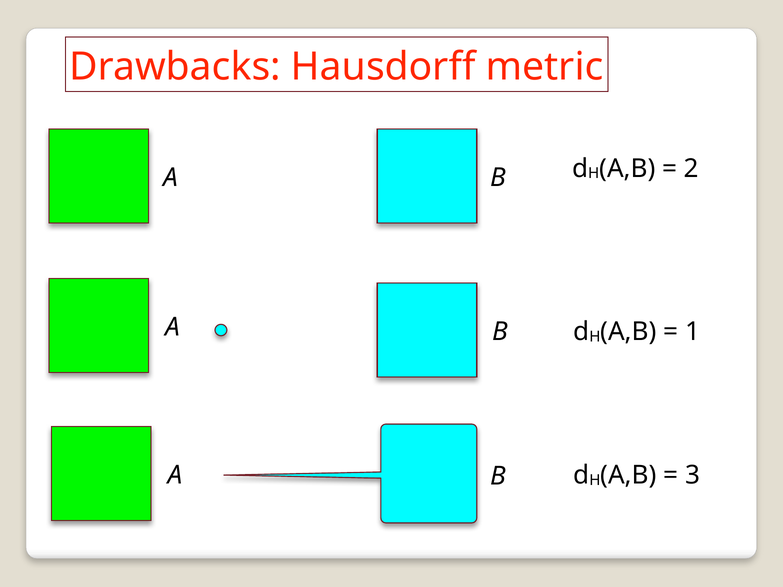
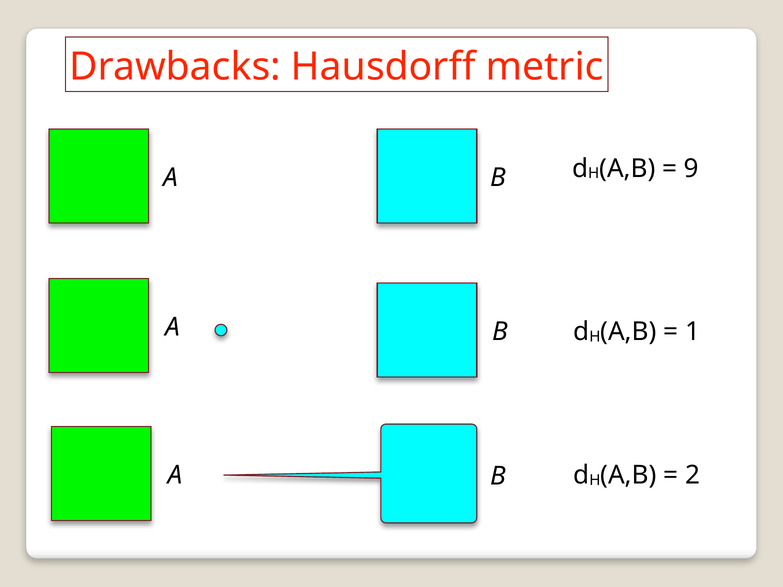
2: 2 -> 9 (691, 169)
3: 3 -> 2 (692, 475)
